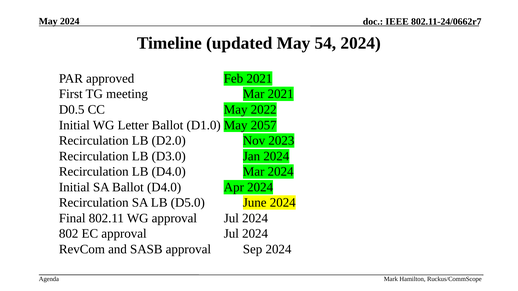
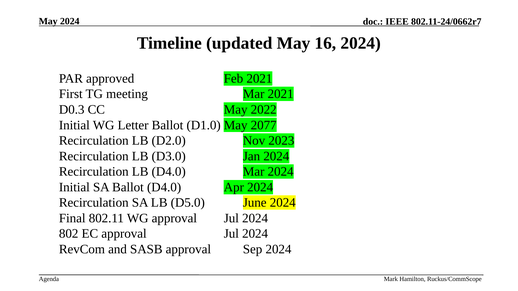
54: 54 -> 16 (325, 43)
D0.5: D0.5 -> D0.3 (72, 110)
2057: 2057 -> 2077 (264, 125)
